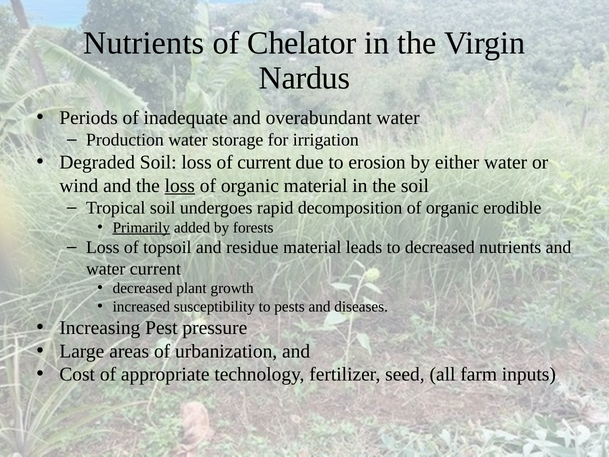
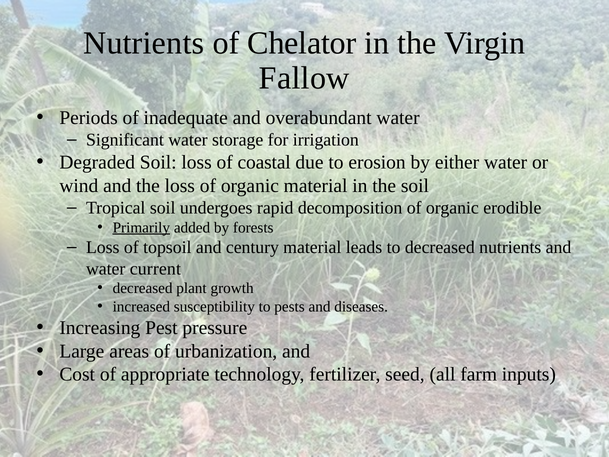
Nardus: Nardus -> Fallow (304, 78)
Production: Production -> Significant (125, 140)
of current: current -> coastal (264, 162)
loss underline: present -> none (180, 186)
residue: residue -> century (252, 247)
